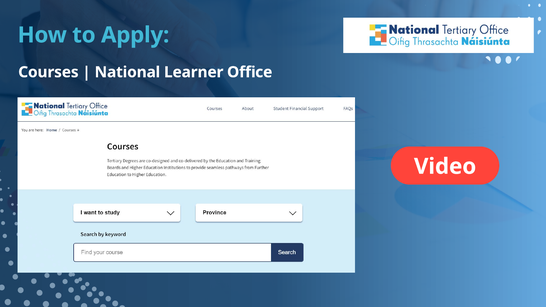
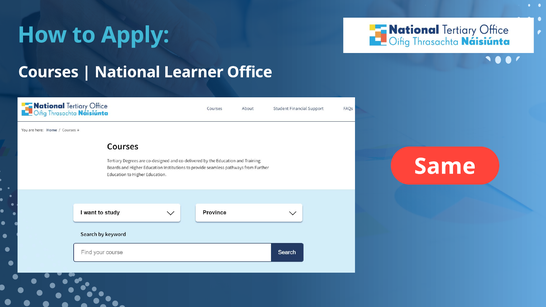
Video: Video -> Same (445, 167)
